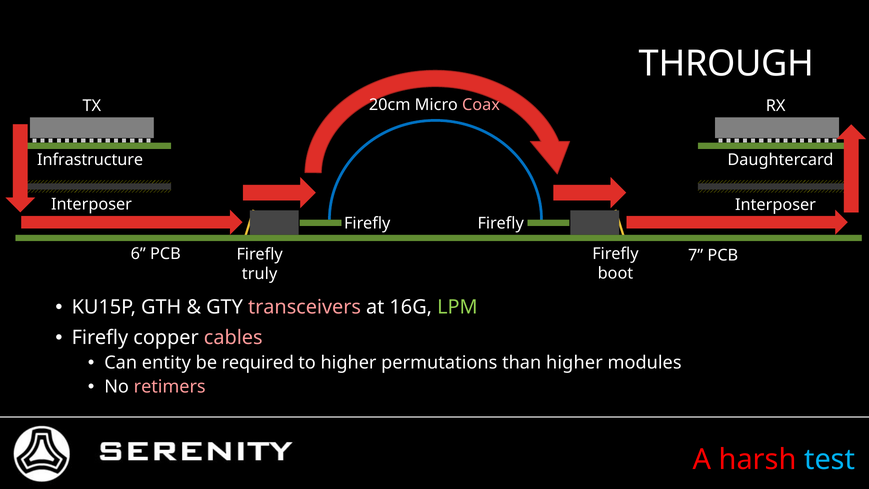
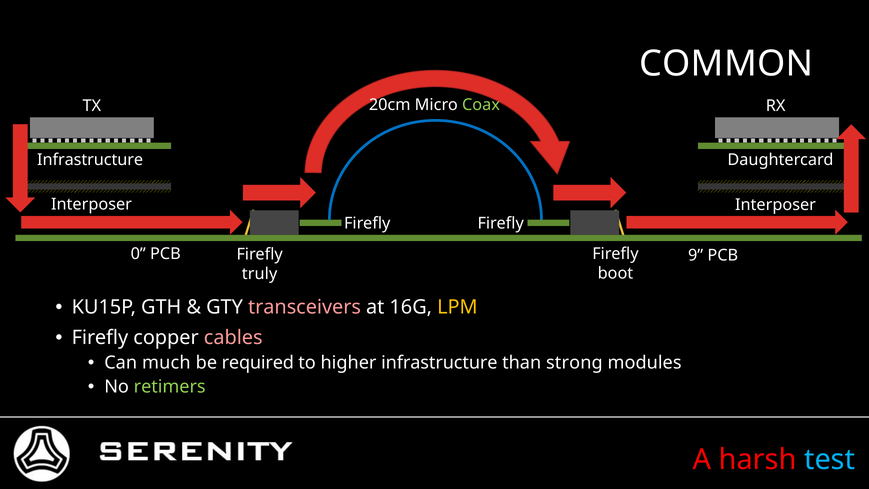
THROUGH: THROUGH -> COMMON (726, 64)
Coax colour: pink -> light green (481, 105)
6: 6 -> 0 (138, 254)
7: 7 -> 9 (696, 255)
LPM colour: light green -> yellow (457, 307)
entity: entity -> much (166, 363)
higher permutations: permutations -> infrastructure (439, 363)
than higher: higher -> strong (574, 363)
retimers colour: pink -> light green (170, 387)
